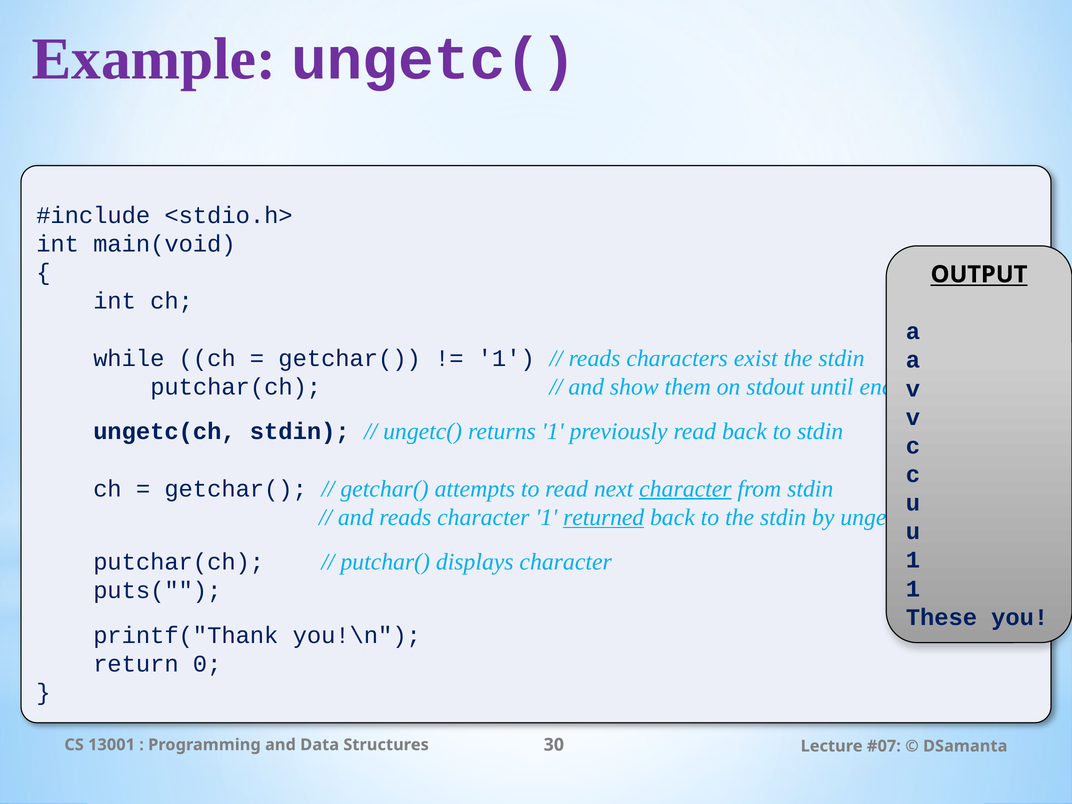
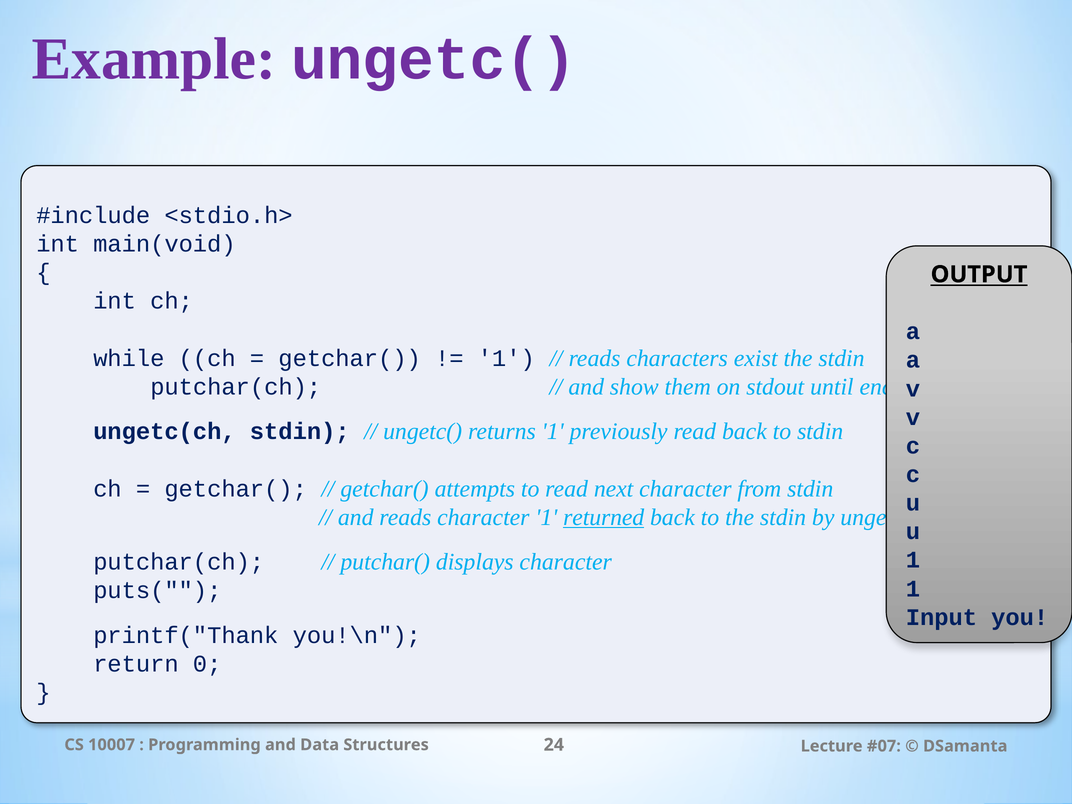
character underline: present -> none (685, 489)
These: These -> Input (941, 617)
13001: 13001 -> 10007 (112, 745)
30: 30 -> 24 (554, 745)
